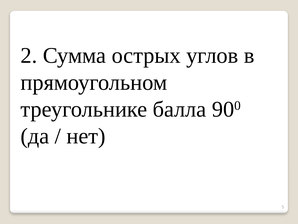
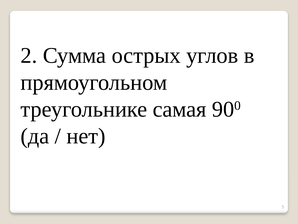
балла: балла -> самая (180, 109)
